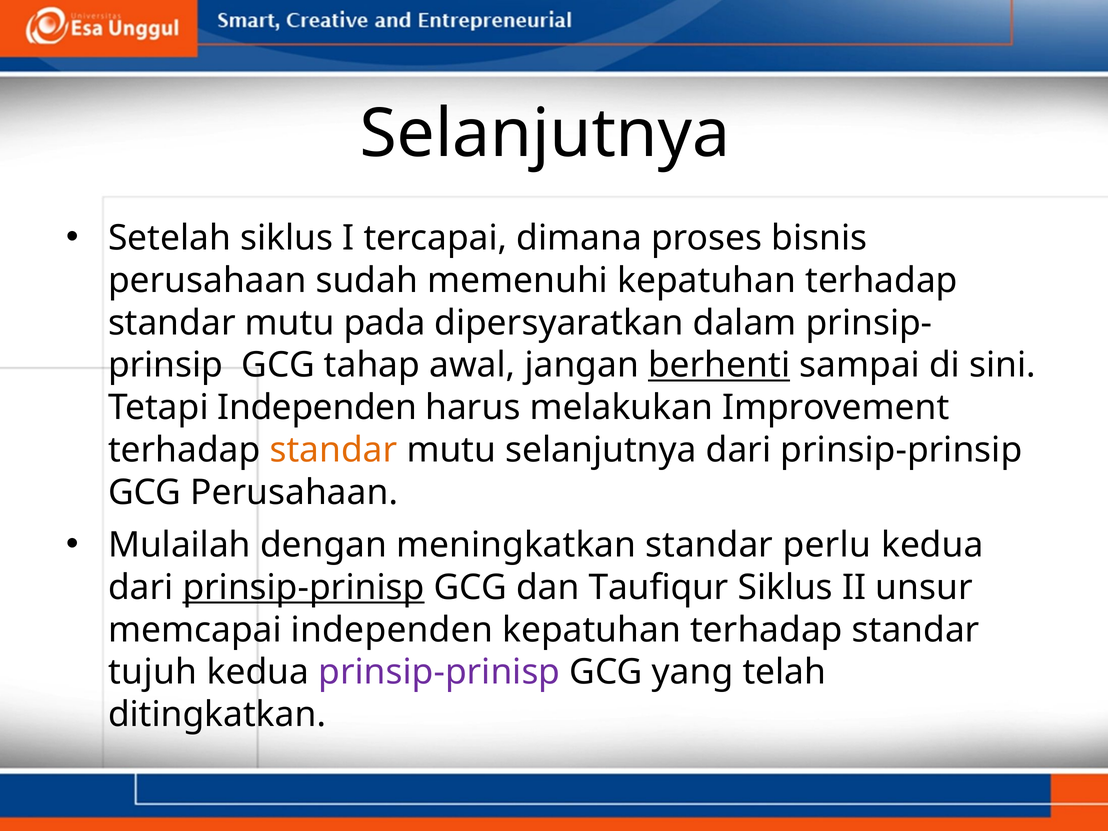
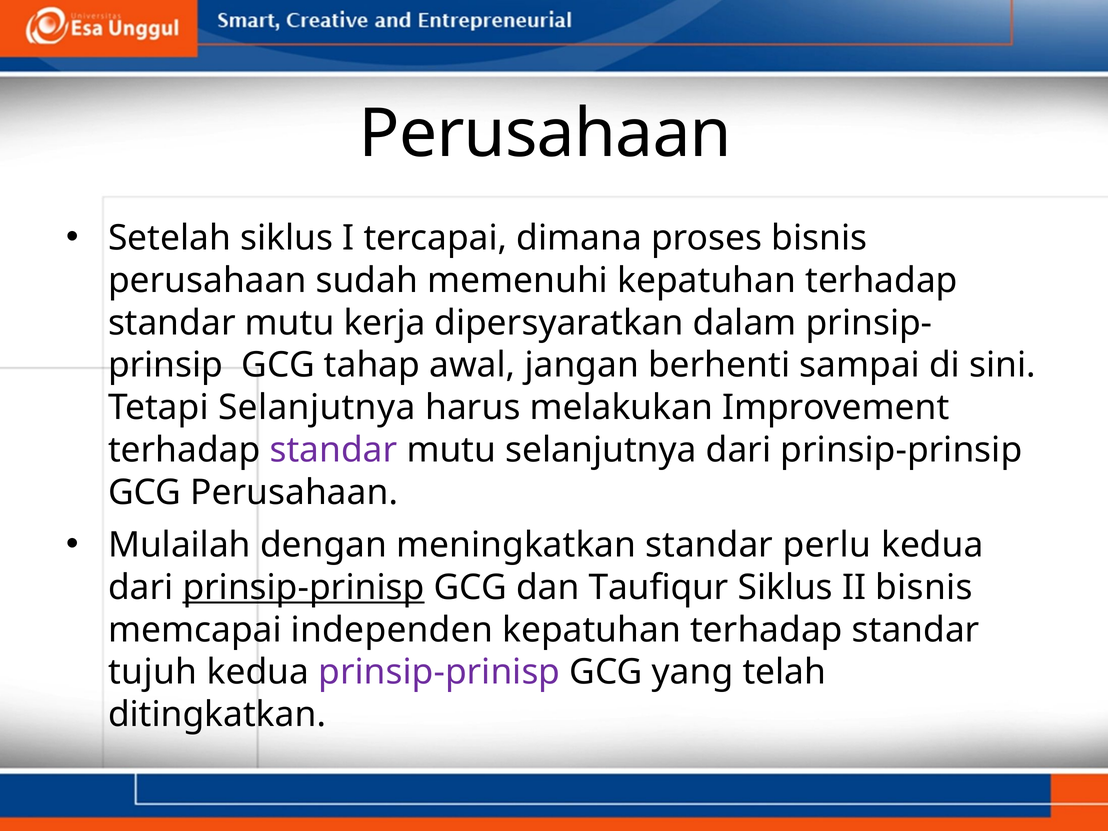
Selanjutnya: Selanjutnya -> Perusahaan (545, 134)
pada: pada -> kerja (385, 323)
berhenti underline: present -> none (719, 365)
Tetapi Independen: Independen -> Selanjutnya (317, 408)
standar colour: orange -> purple (334, 450)
II unsur: unsur -> bisnis (924, 587)
